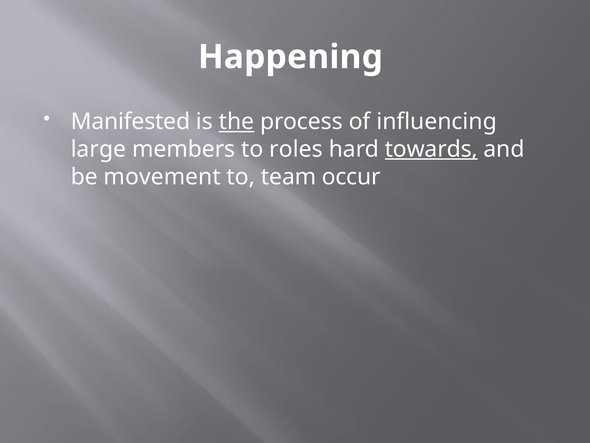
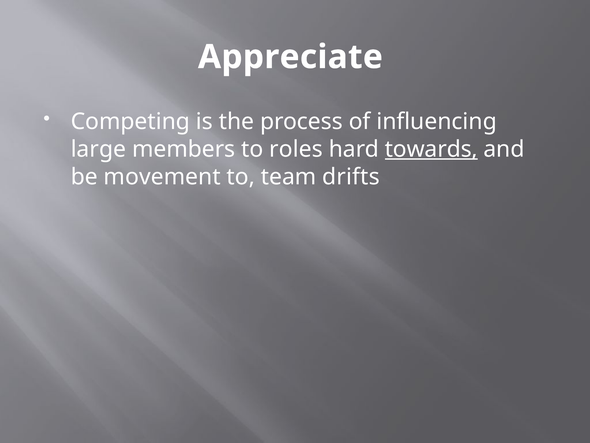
Happening: Happening -> Appreciate (290, 57)
Manifested: Manifested -> Competing (130, 122)
the underline: present -> none (237, 122)
occur: occur -> drifts (351, 177)
